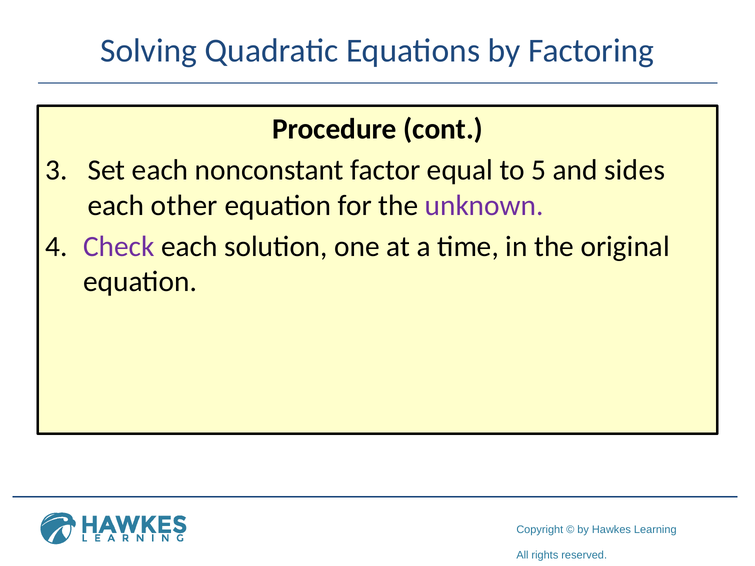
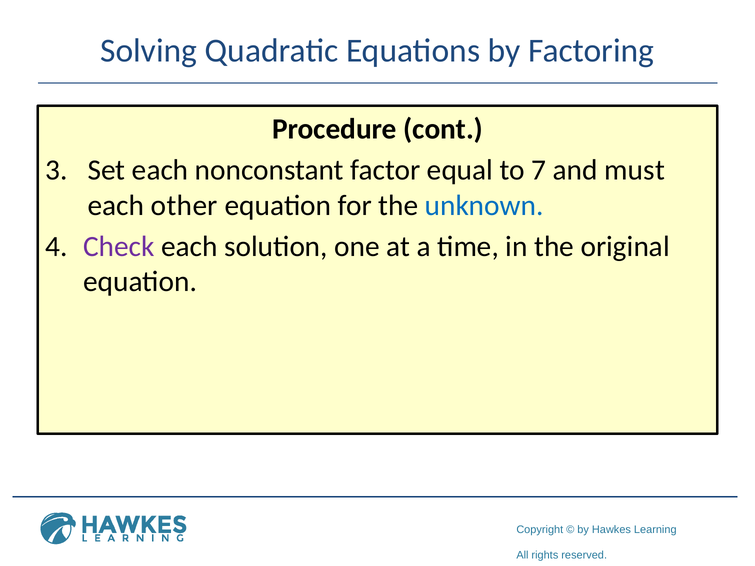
5: 5 -> 7 (539, 170)
sides: sides -> must (635, 170)
unknown colour: purple -> blue (484, 205)
